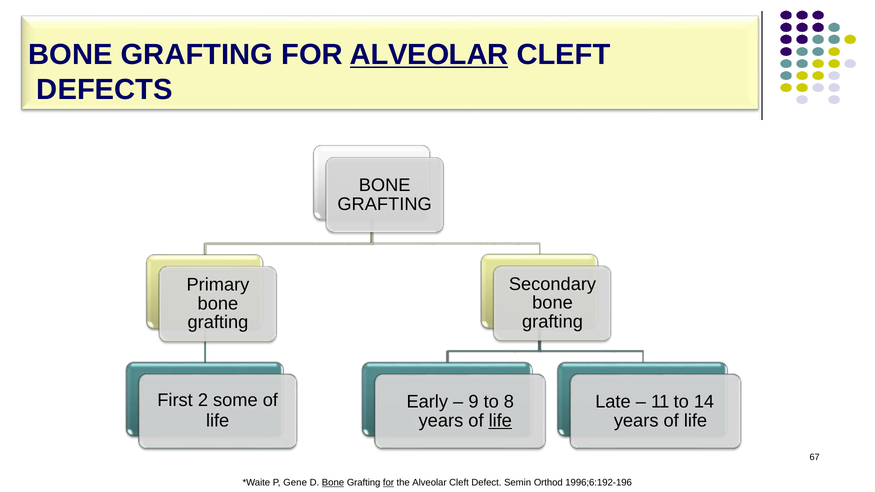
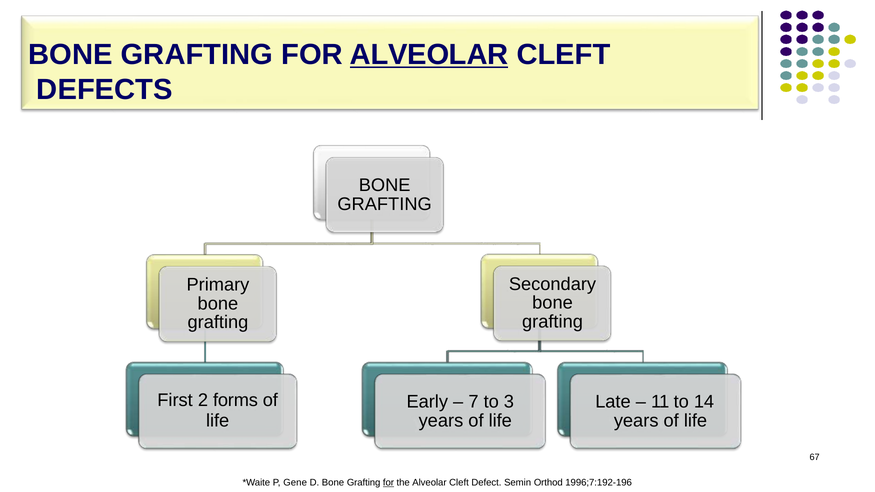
some: some -> forms (235, 400)
9: 9 -> 7 (473, 402)
8: 8 -> 3 (509, 402)
life underline: present -> none (500, 421)
Bone underline: present -> none (333, 483)
1996;6:192-196: 1996;6:192-196 -> 1996;7:192-196 (599, 483)
